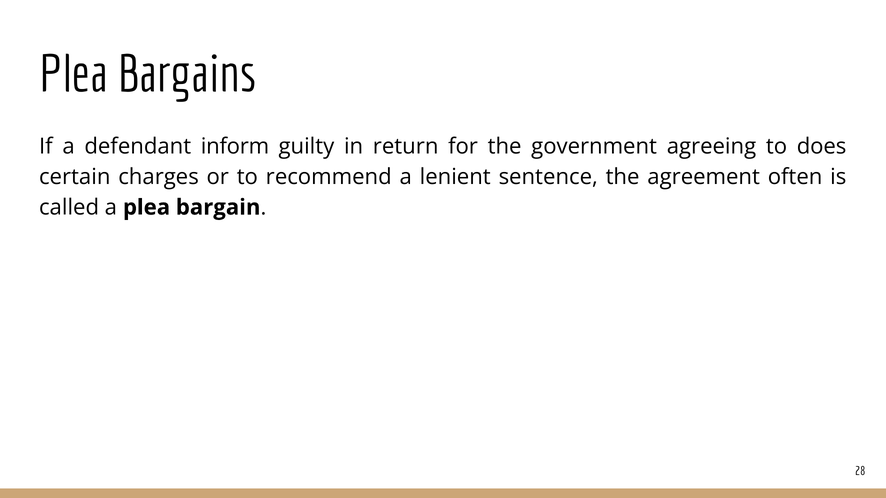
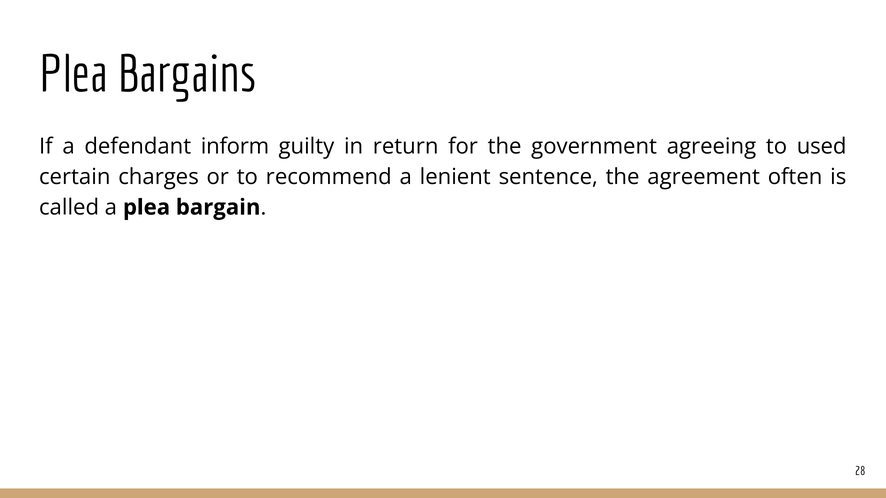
does: does -> used (822, 146)
